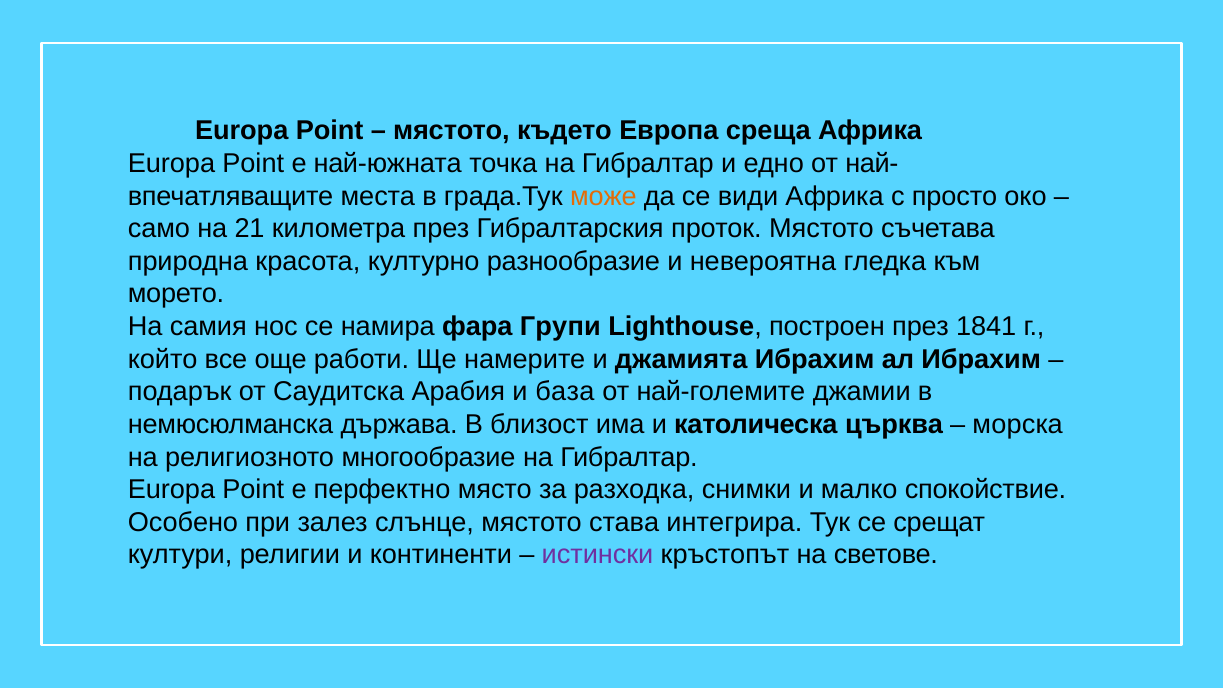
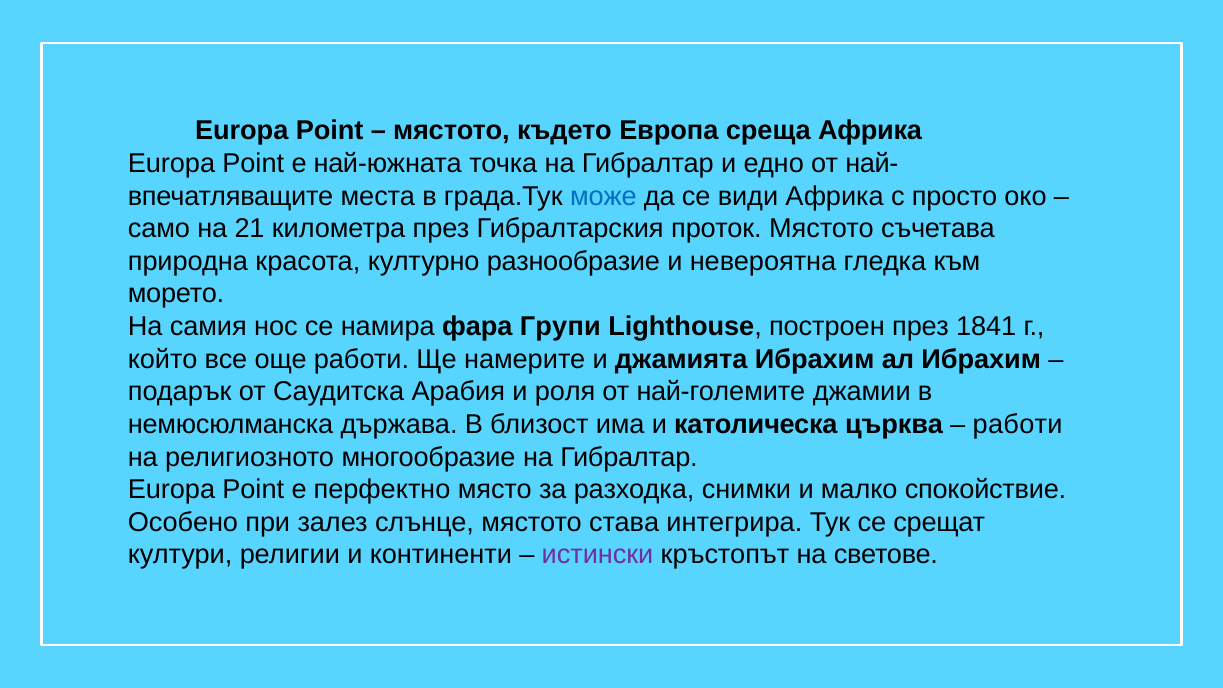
може colour: orange -> blue (603, 196)
база: база -> роля (565, 392)
морска: морска -> работи (1018, 424)
